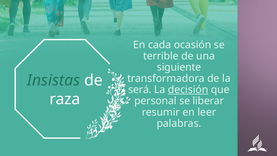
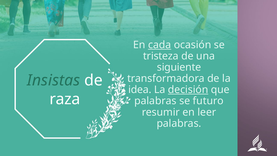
cada underline: none -> present (160, 45)
terrible: terrible -> tristeza (161, 56)
será: será -> idea (140, 90)
personal: personal -> palabras (155, 101)
liberar: liberar -> futuro (208, 101)
